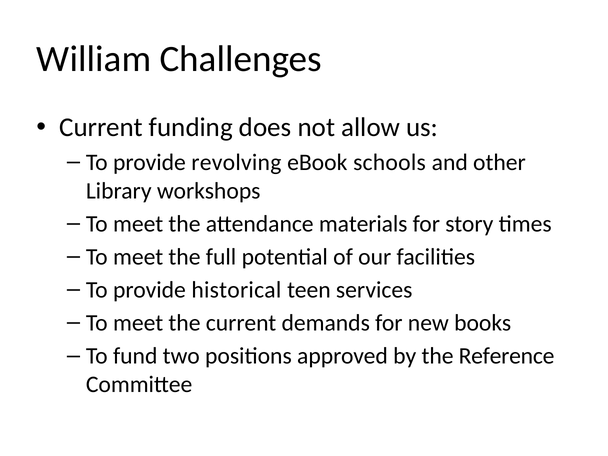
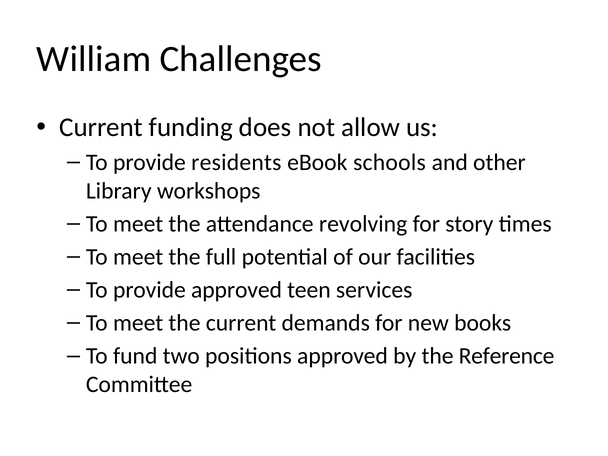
revolving: revolving -> residents (236, 162)
materials: materials -> revolving (363, 224)
provide historical: historical -> approved (237, 290)
